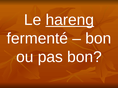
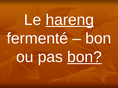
bon underline: none -> present (84, 57)
